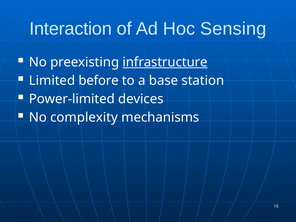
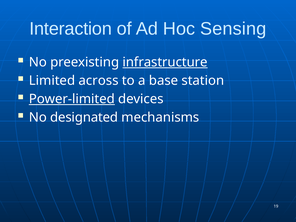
before: before -> across (99, 81)
Power-limited underline: none -> present (72, 99)
complexity: complexity -> designated (84, 117)
